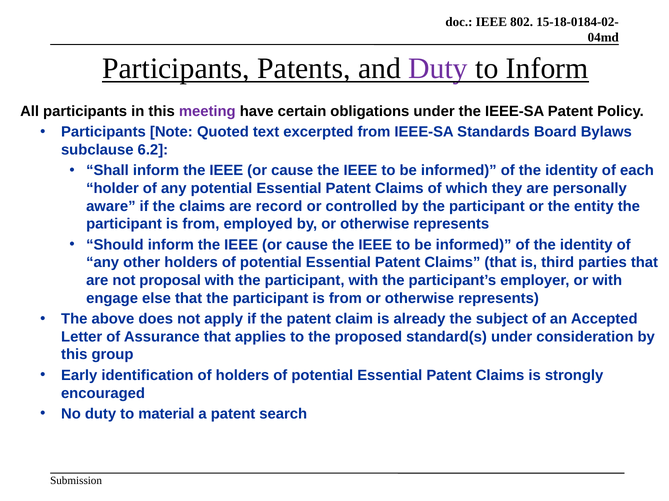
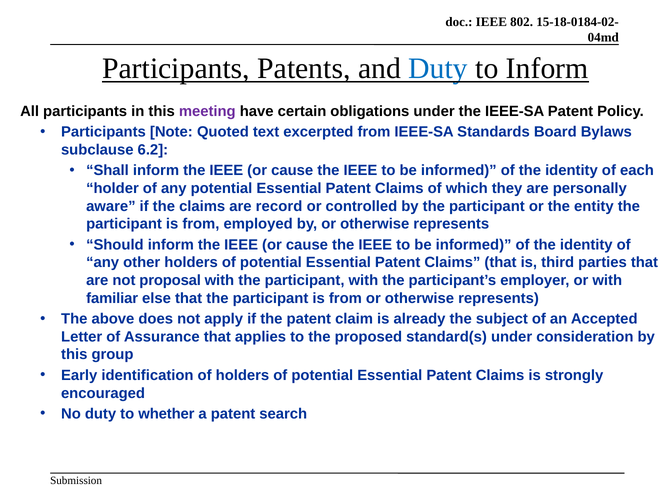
Duty colour: purple -> blue (438, 69)
engage: engage -> familiar (112, 299)
material: material -> whether (166, 415)
